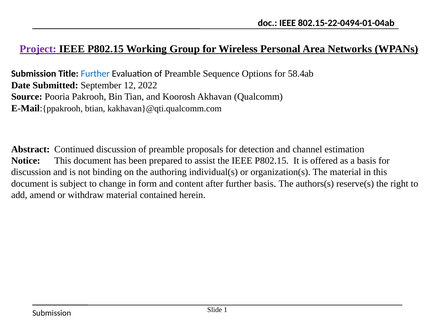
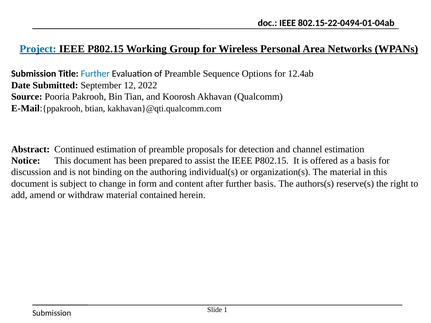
Project colour: purple -> blue (38, 49)
58.4ab: 58.4ab -> 12.4ab (301, 74)
Continued discussion: discussion -> estimation (116, 149)
